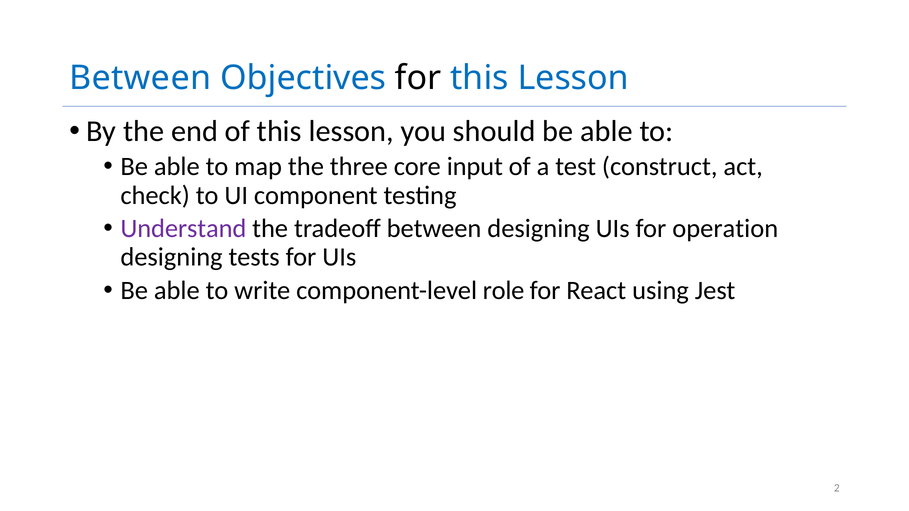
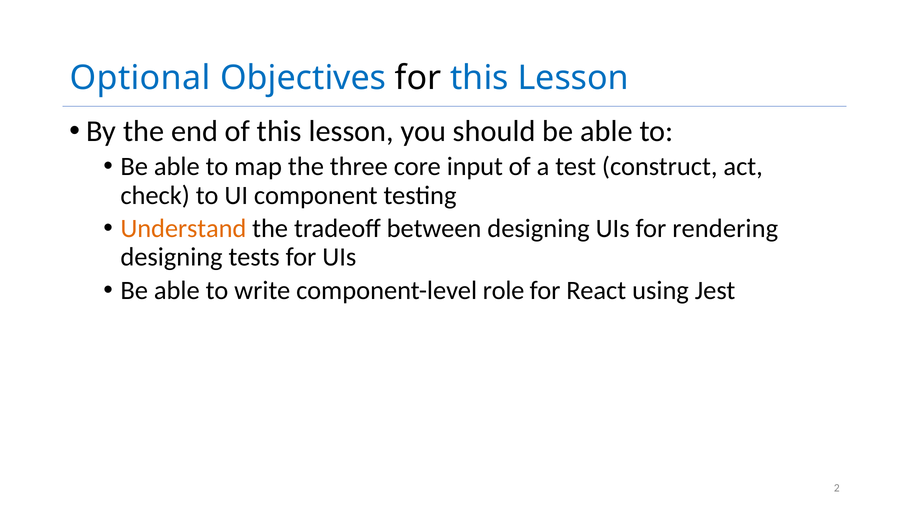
Between: Between -> Optional (140, 78)
Understand colour: purple -> orange (183, 229)
operation: operation -> rendering (725, 229)
